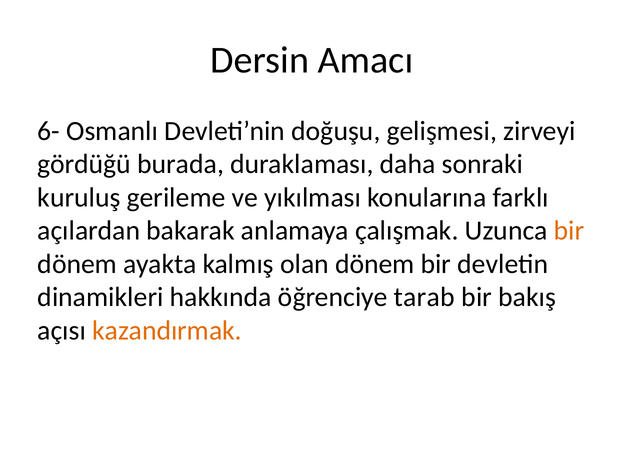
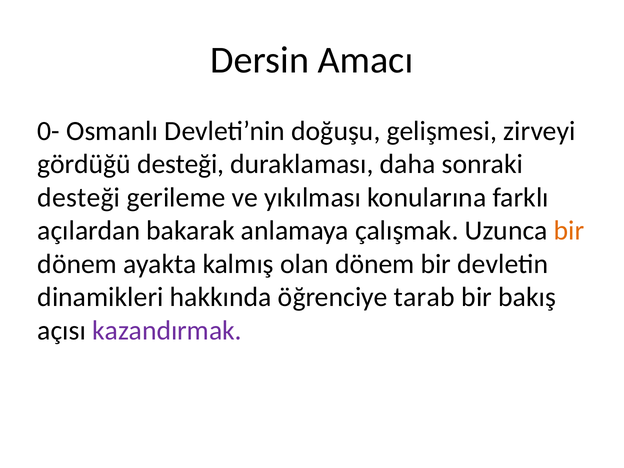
6-: 6- -> 0- (49, 131)
gördüğü burada: burada -> desteği (181, 164)
kuruluş: kuruluş -> desteği (79, 197)
kazandırmak colour: orange -> purple (167, 331)
